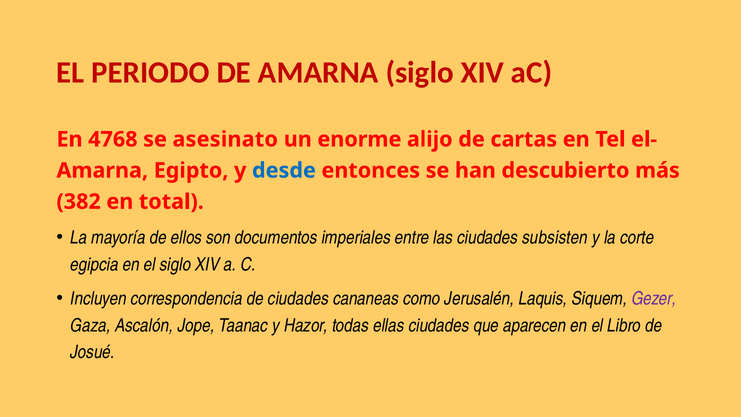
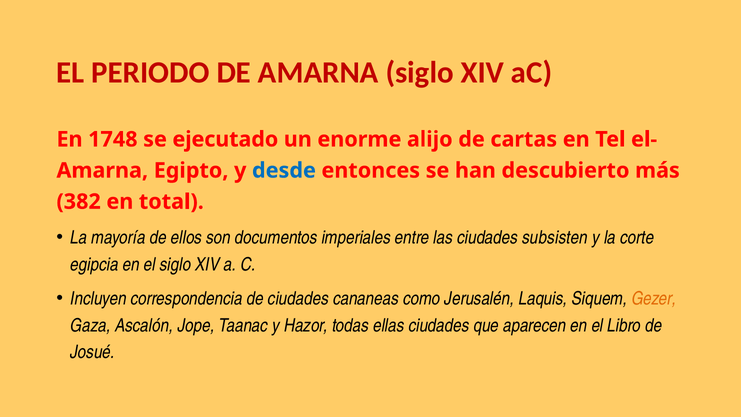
4768: 4768 -> 1748 (113, 139)
asesinato: asesinato -> ejecutado (225, 139)
Gezer colour: purple -> orange (654, 299)
